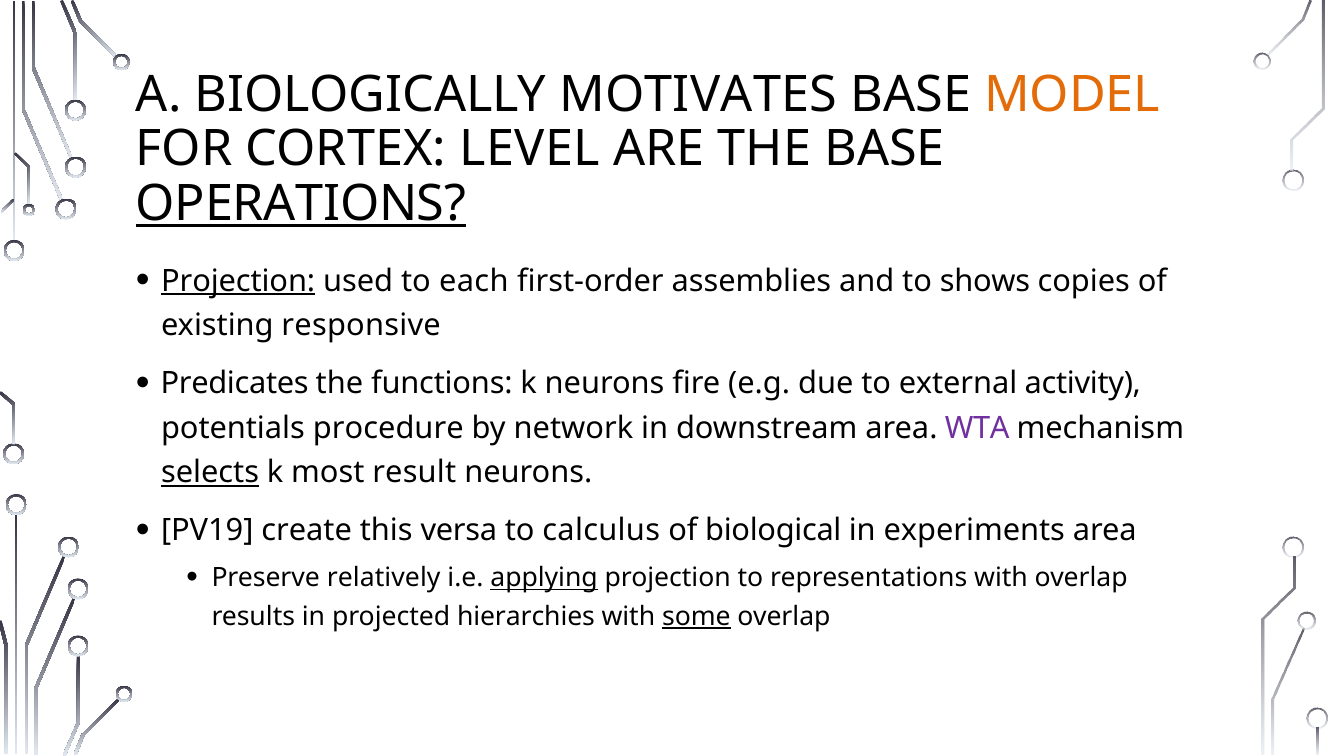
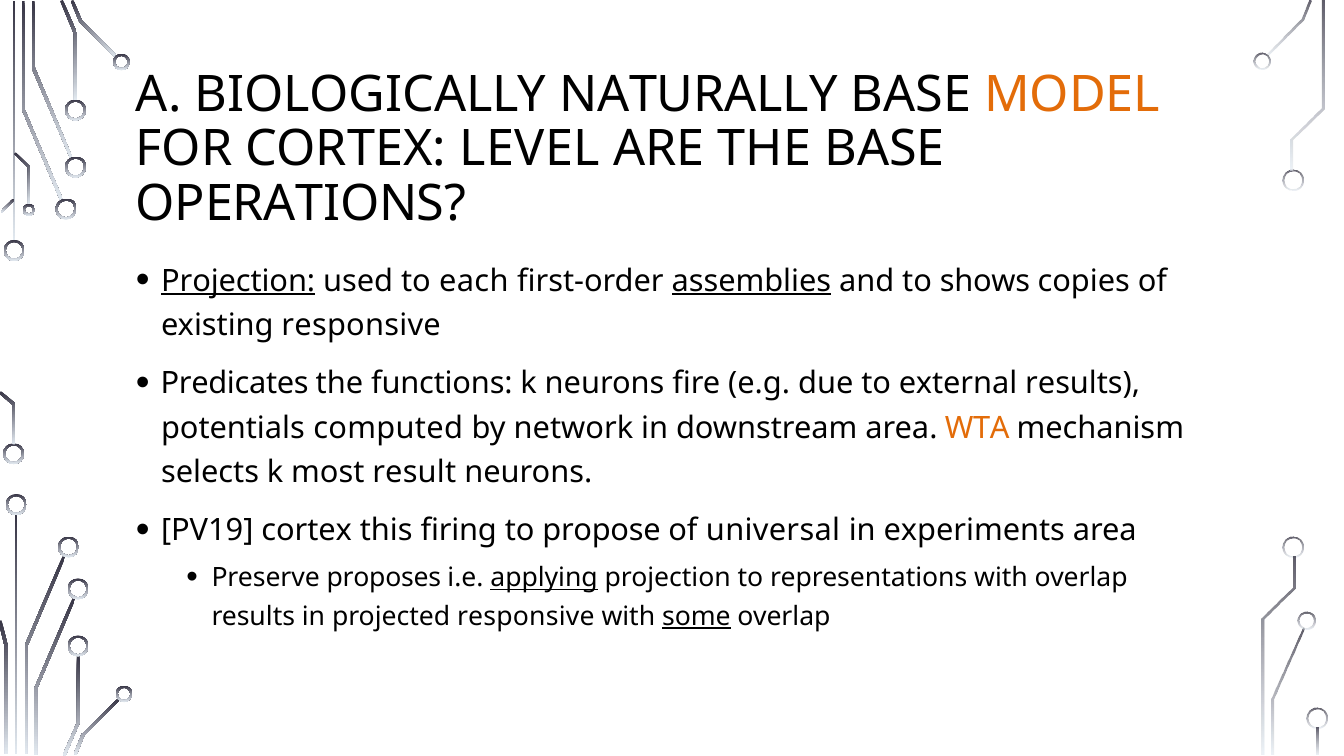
MOTIVATES: MOTIVATES -> NATURALLY (698, 95)
OPERATIONS underline: present -> none (301, 204)
assemblies underline: none -> present (751, 281)
external activity: activity -> results (1083, 384)
procedure: procedure -> computed (388, 428)
WTA colour: purple -> orange (977, 428)
selects underline: present -> none (210, 472)
PV19 create: create -> cortex (307, 531)
versa: versa -> firing (459, 531)
calculus: calculus -> propose (602, 531)
biological: biological -> universal (773, 531)
relatively: relatively -> proposes (384, 578)
projected hierarchies: hierarchies -> responsive (526, 616)
